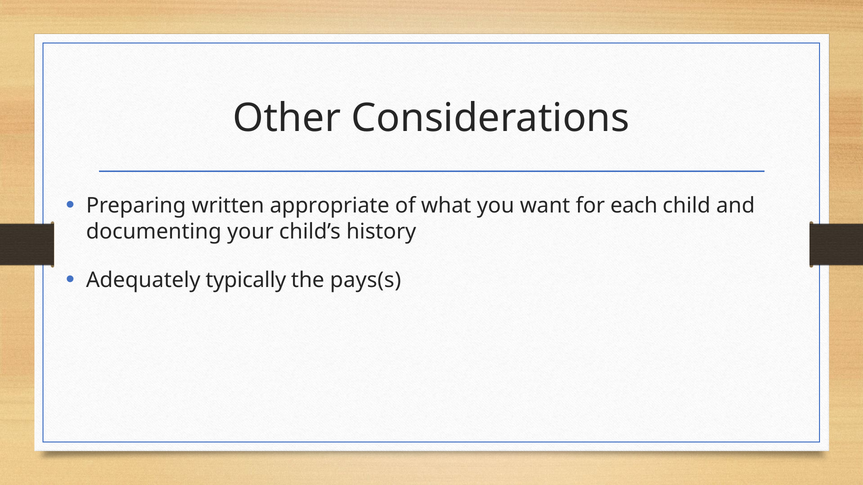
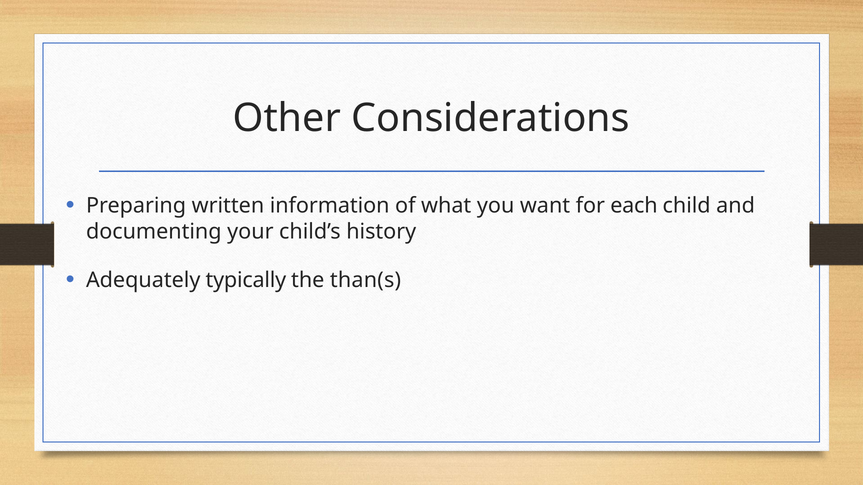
appropriate: appropriate -> information (330, 206)
pays(s: pays(s -> than(s (366, 280)
